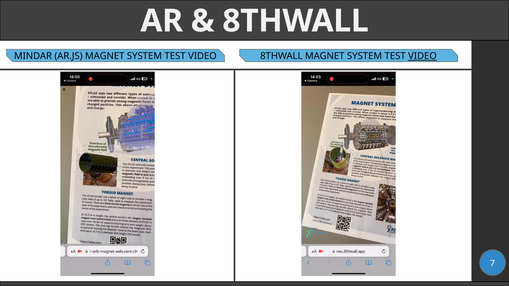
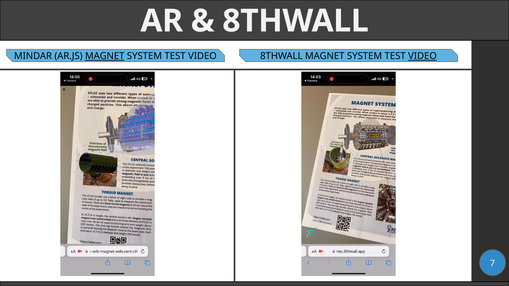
MAGNET underline: none -> present (105, 56)
